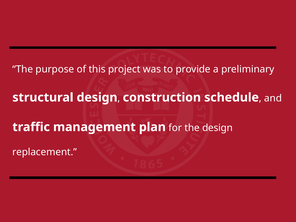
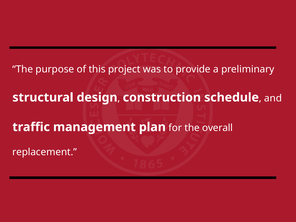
the design: design -> overall (218, 128)
